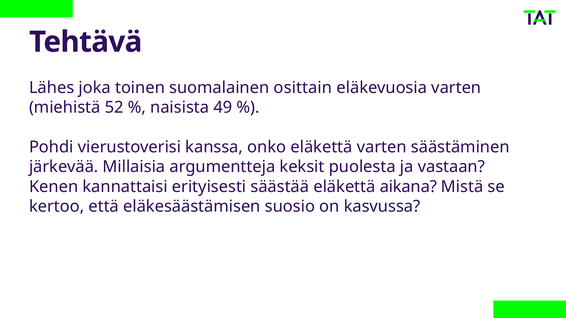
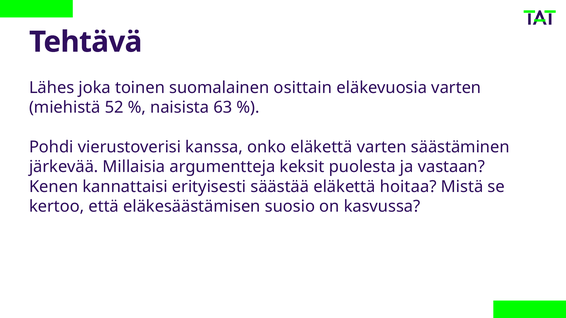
49: 49 -> 63 (223, 107)
aikana: aikana -> hoitaa (408, 187)
